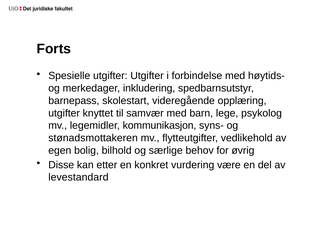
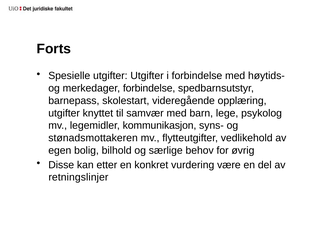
merkedager inkludering: inkludering -> forbindelse (149, 88)
levestandard: levestandard -> retningslinjer (78, 177)
